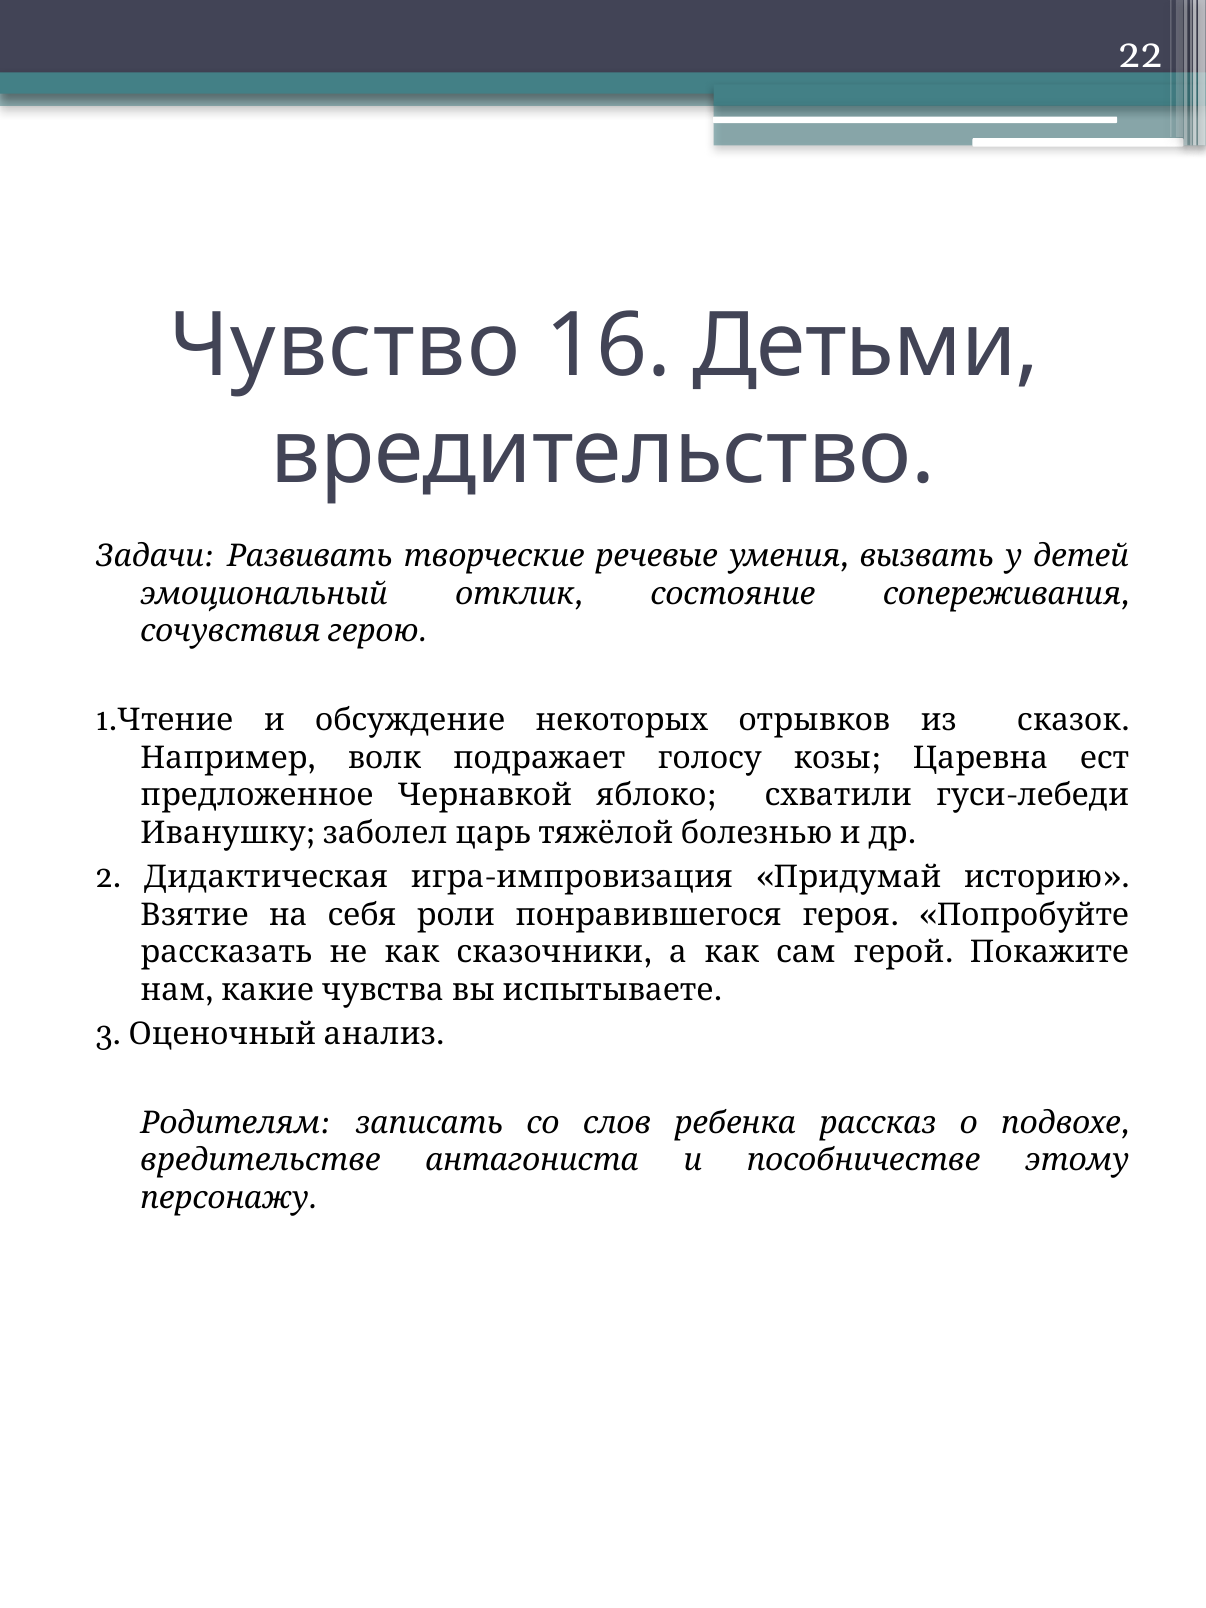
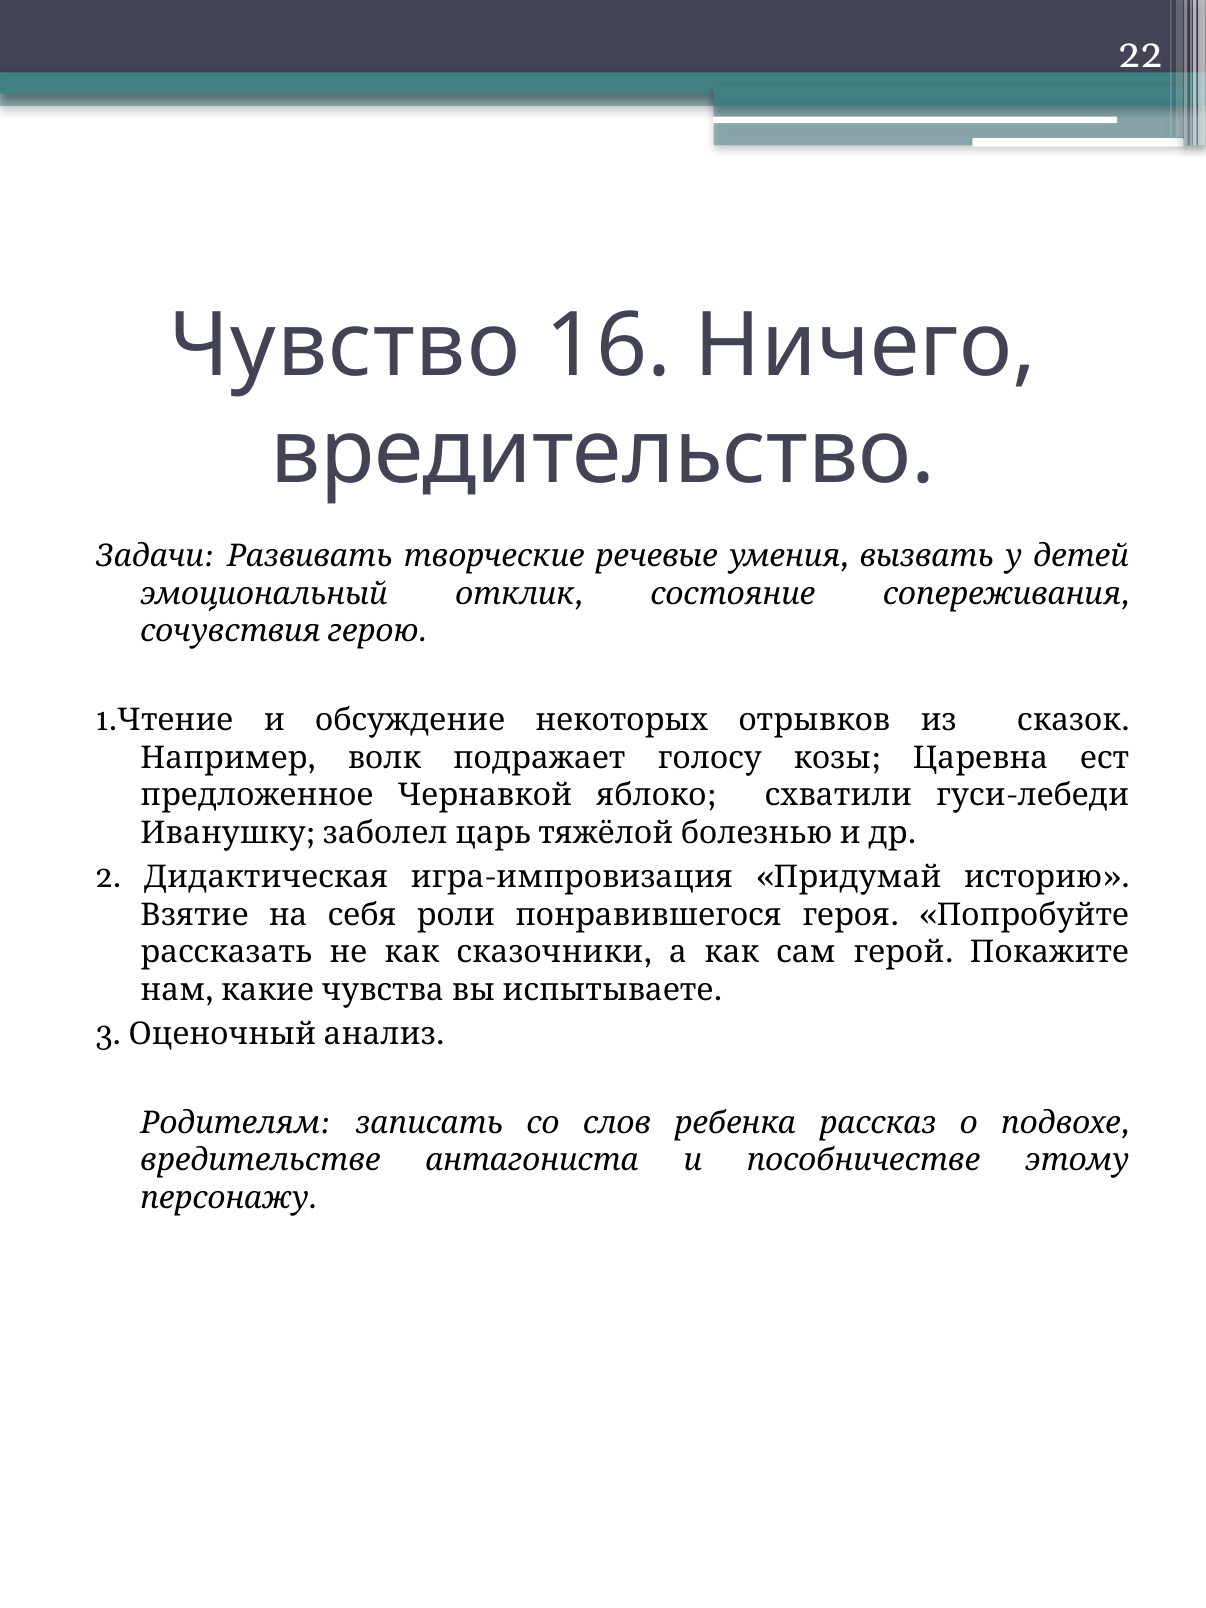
Детьми: Детьми -> Ничего (866, 346)
